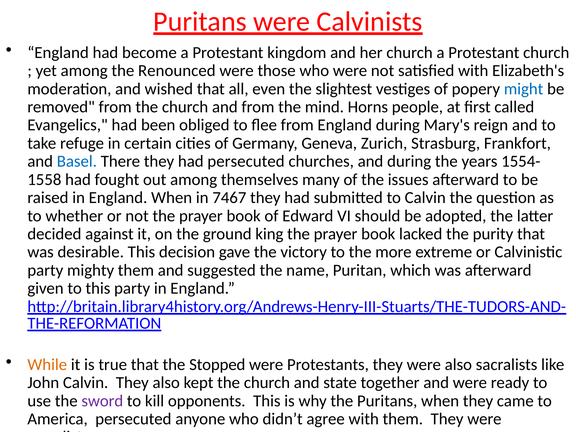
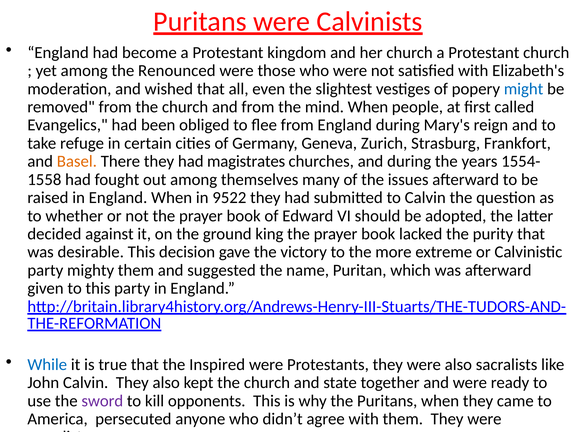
mind Horns: Horns -> When (368, 107)
Basel colour: blue -> orange (77, 161)
had persecuted: persecuted -> magistrates (246, 161)
7467: 7467 -> 9522 (229, 198)
While colour: orange -> blue (47, 365)
Stopped: Stopped -> Inspired (217, 365)
